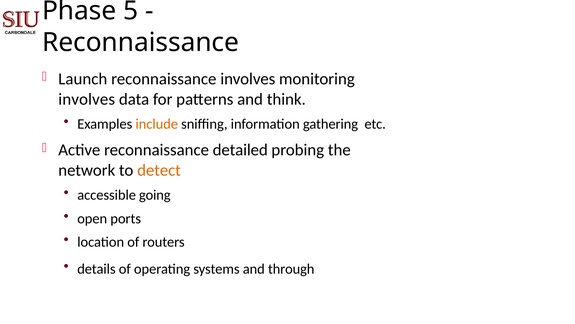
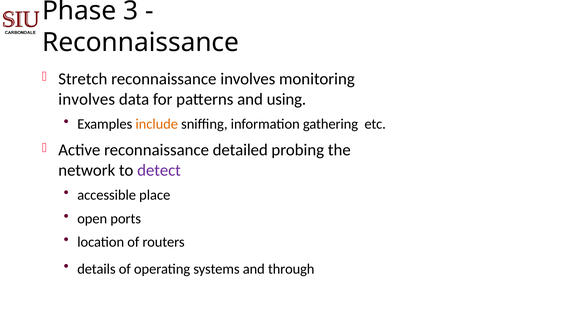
5: 5 -> 3 (131, 11)
Launch: Launch -> Stretch (83, 79)
think: think -> using (286, 99)
detect colour: orange -> purple (159, 170)
going: going -> place (155, 195)
